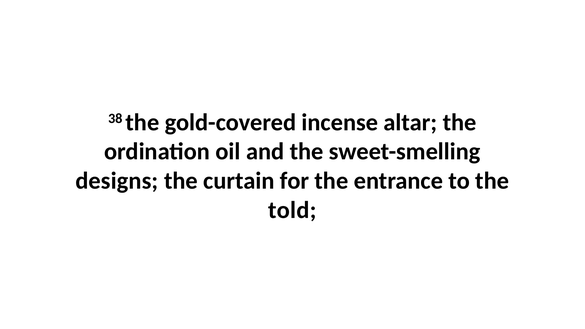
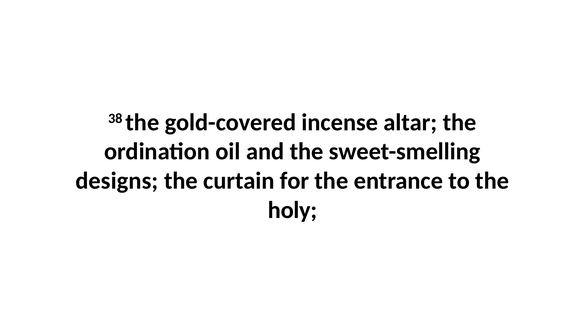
told: told -> holy (293, 210)
